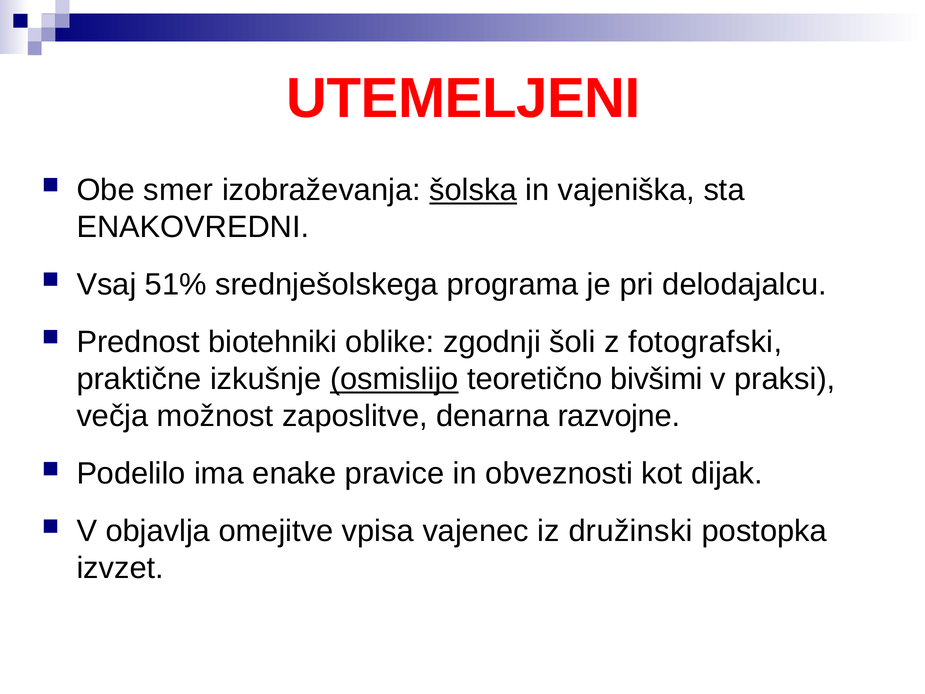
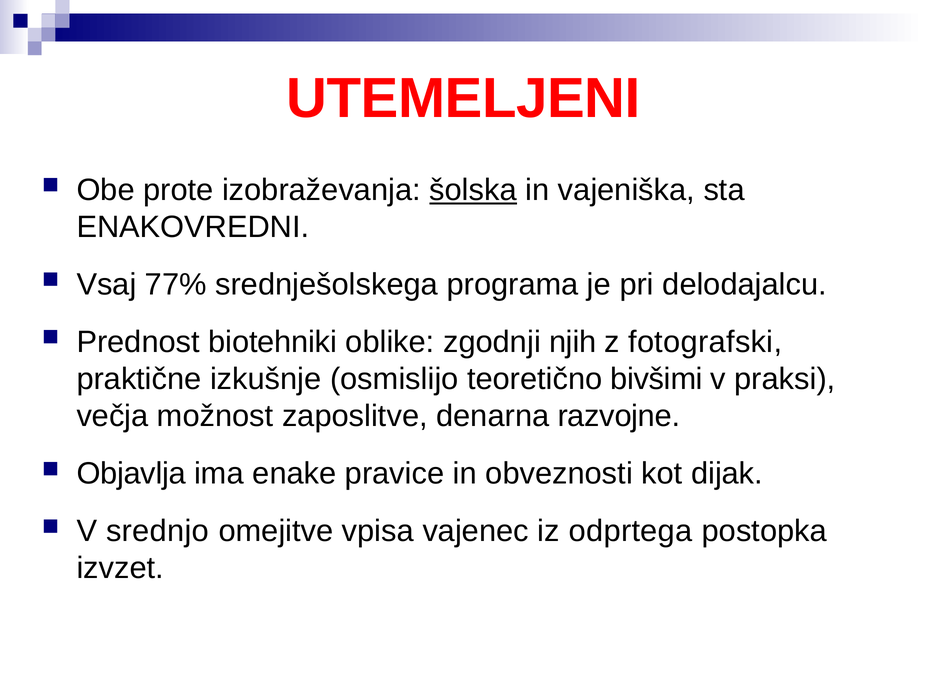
smer: smer -> prote (178, 190)
51%: 51% -> 77% (176, 285)
šoli: šoli -> njih (573, 342)
osmislijo underline: present -> none (394, 379)
Podelilo: Podelilo -> Objavlja (131, 474)
objavlja: objavlja -> srednjo (158, 531)
družinski: družinski -> odprtega (631, 531)
